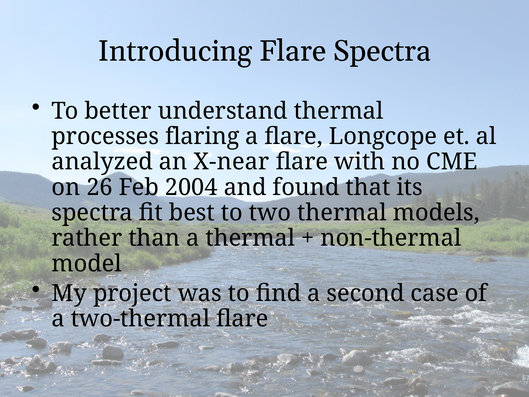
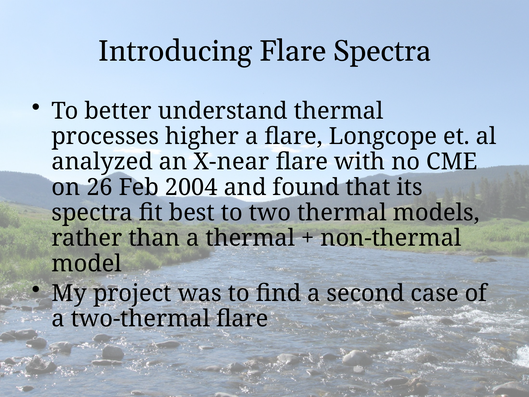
flaring: flaring -> higher (202, 136)
